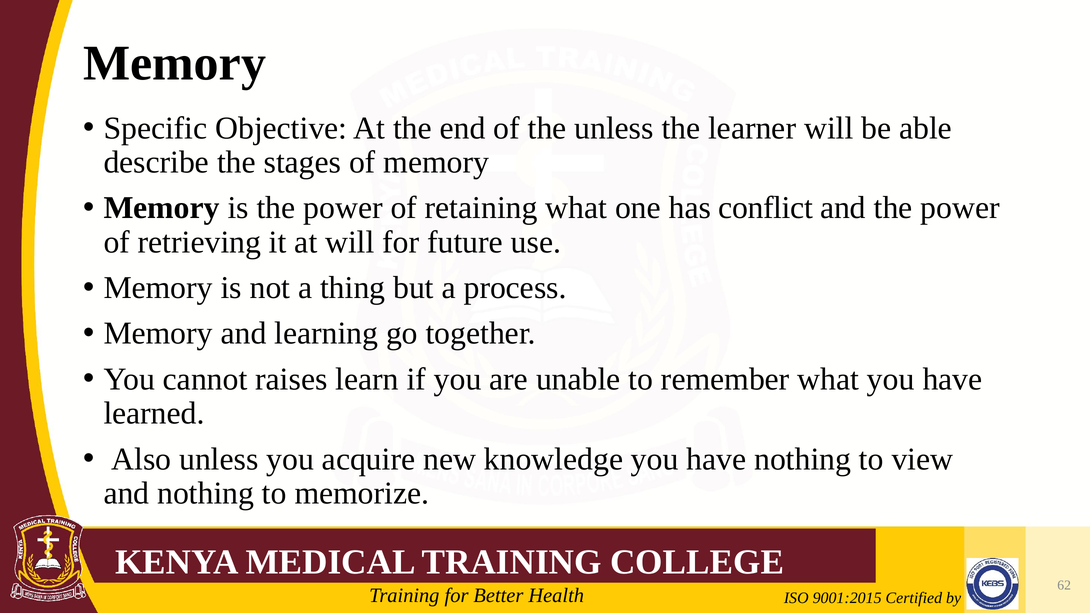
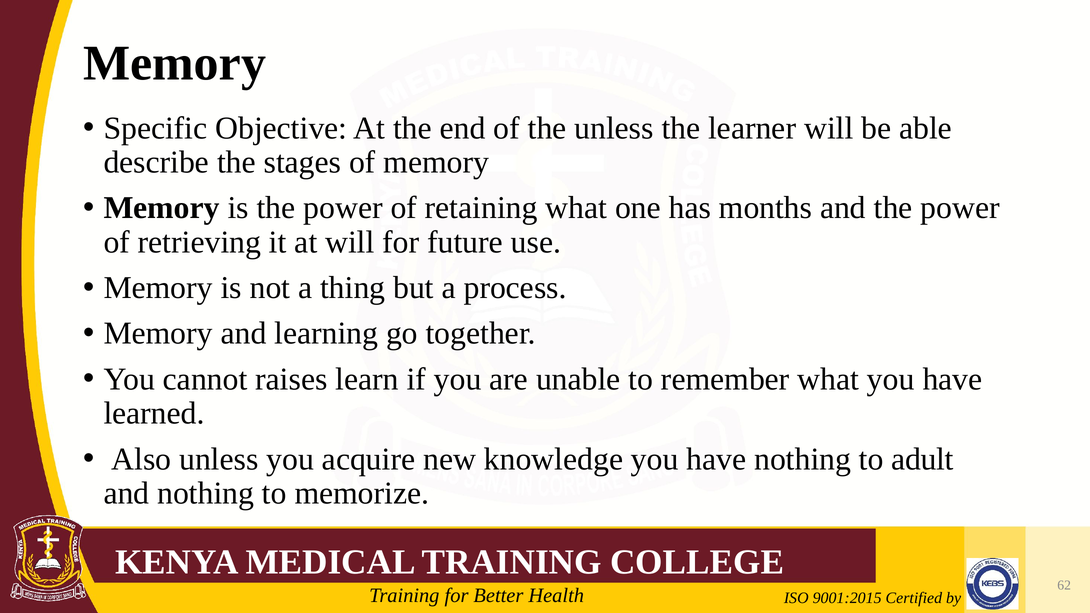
conflict: conflict -> months (766, 208)
view: view -> adult (923, 459)
